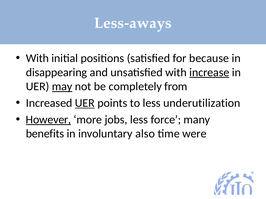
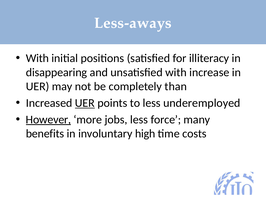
because: because -> illiteracy (209, 58)
increase underline: present -> none (209, 73)
may underline: present -> none (62, 87)
from: from -> than (176, 87)
underutilization: underutilization -> underemployed (202, 103)
also: also -> high (145, 134)
were: were -> costs (194, 134)
